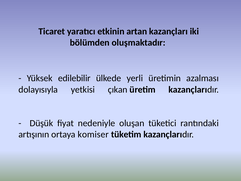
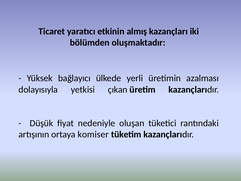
artan: artan -> almış (137, 31)
edilebilir: edilebilir -> bağlayıcı (74, 78)
